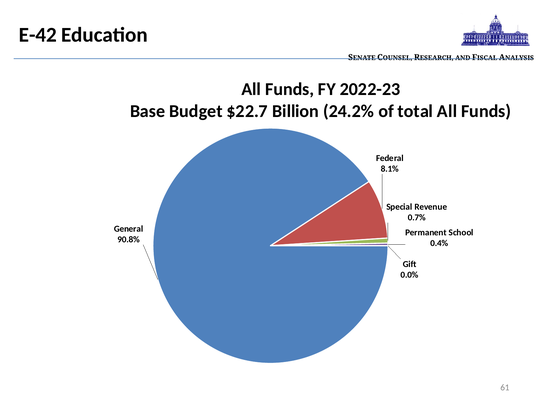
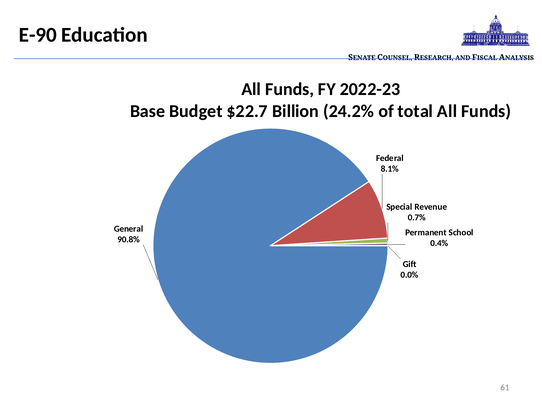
E-42: E-42 -> E-90 (38, 35)
